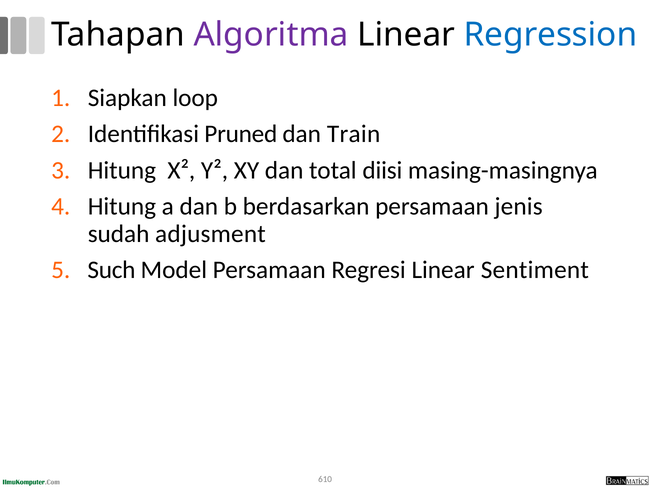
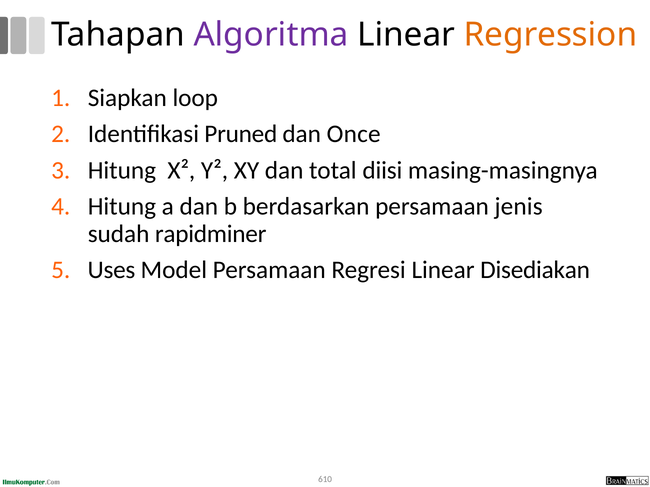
Regression colour: blue -> orange (550, 35)
Train: Train -> Once (354, 134)
adjusment: adjusment -> rapidminer (211, 234)
Such: Such -> Uses (111, 270)
Sentiment: Sentiment -> Disediakan (535, 270)
